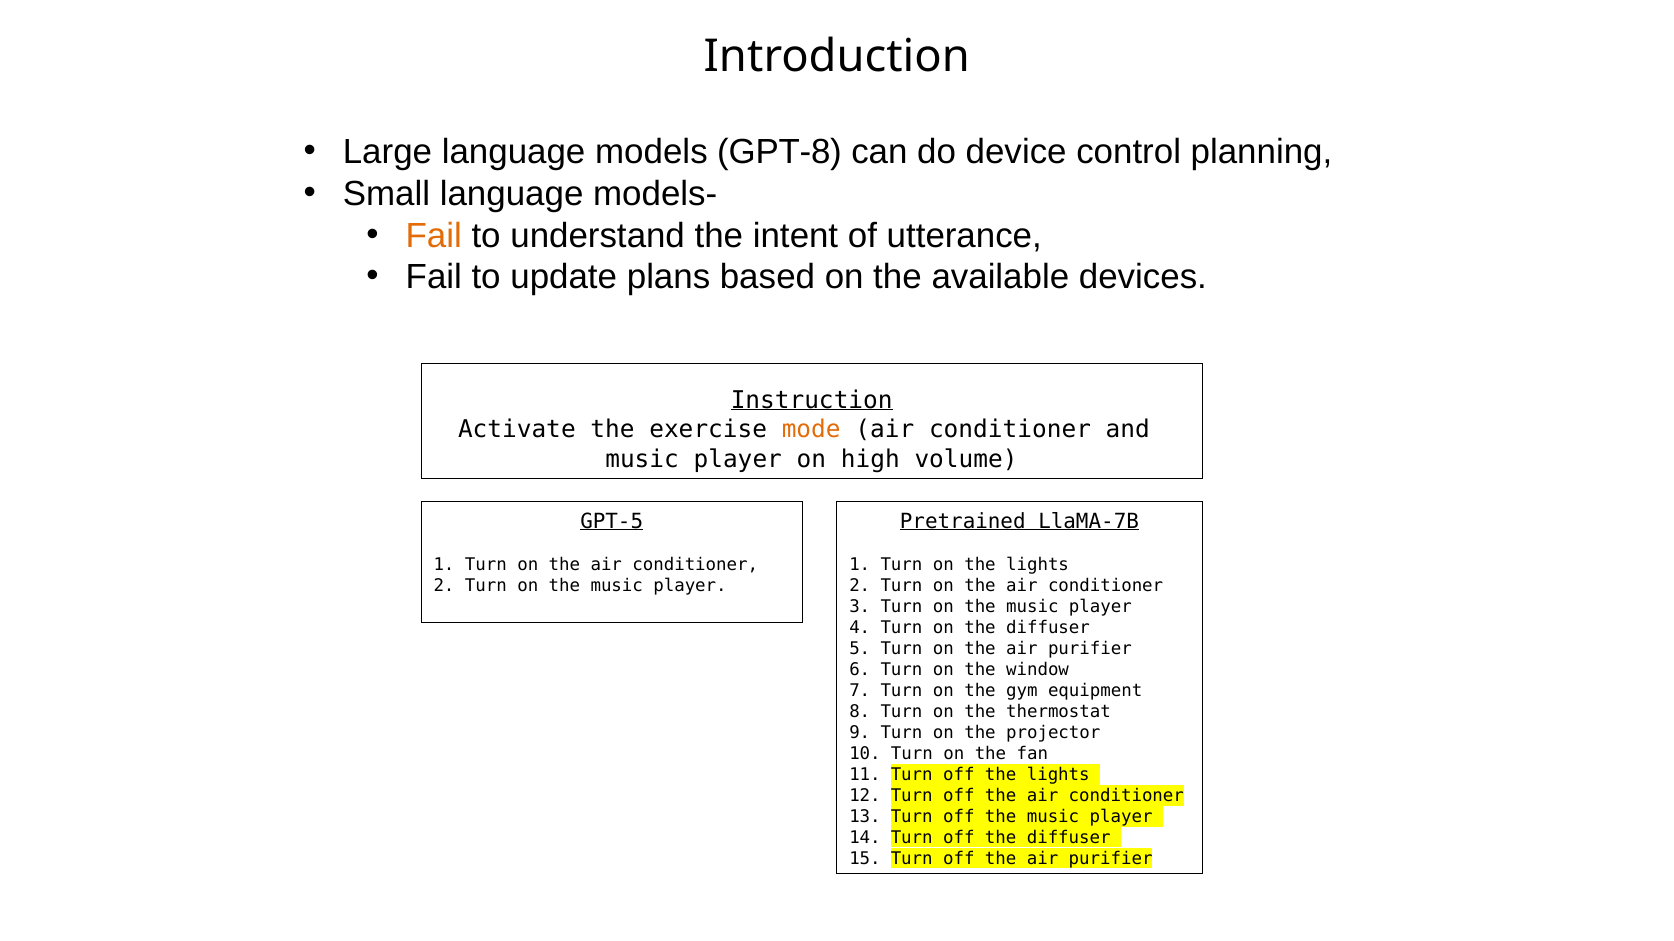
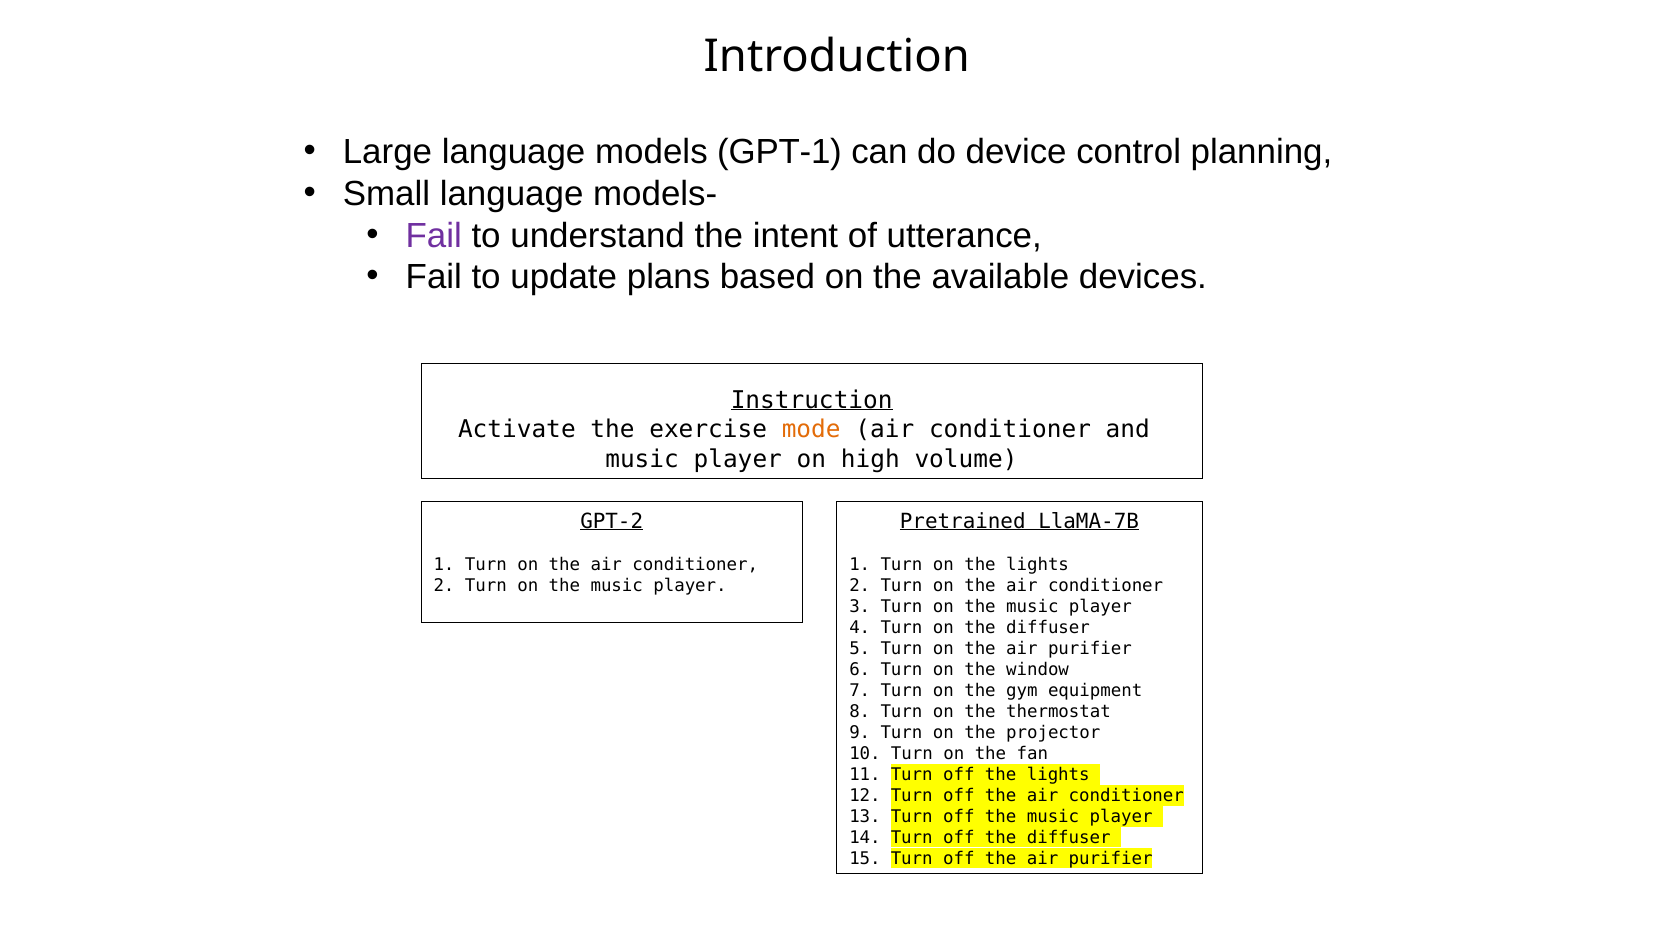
GPT-8: GPT-8 -> GPT-1 (780, 152)
Fail colour: orange -> purple (434, 236)
GPT-5: GPT-5 -> GPT-2 (612, 522)
